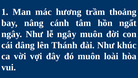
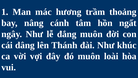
lễ ngây: ngây -> đắng (67, 34)
